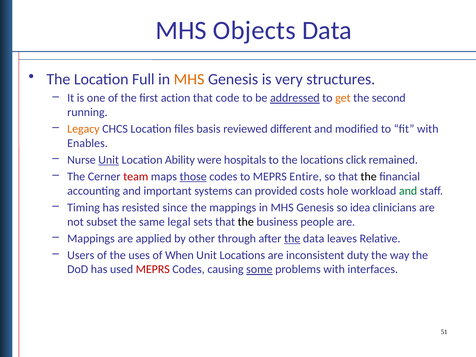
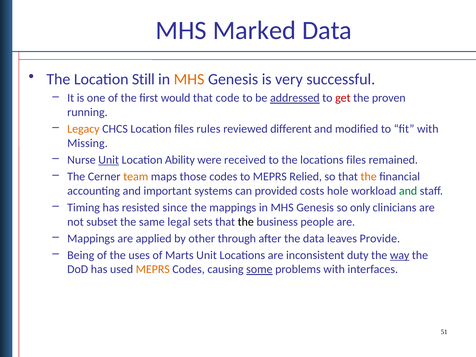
Objects: Objects -> Marked (254, 30)
Full: Full -> Still (143, 79)
structures: structures -> successful (341, 79)
action: action -> would (176, 98)
get colour: orange -> red (343, 98)
second: second -> proven (389, 98)
basis: basis -> rules (208, 129)
Enables: Enables -> Missing (87, 143)
hospitals: hospitals -> received (245, 160)
locations click: click -> files (356, 160)
team colour: red -> orange (136, 177)
those underline: present -> none (193, 177)
Entire: Entire -> Relied (306, 177)
the colour: black -> orange (369, 177)
idea: idea -> only (360, 208)
the underline: present -> none (292, 238)
Relative: Relative -> Provide (380, 238)
Users: Users -> Being (81, 255)
When: When -> Marts (179, 255)
way underline: none -> present (400, 255)
MEPRS colour: red -> orange (153, 269)
